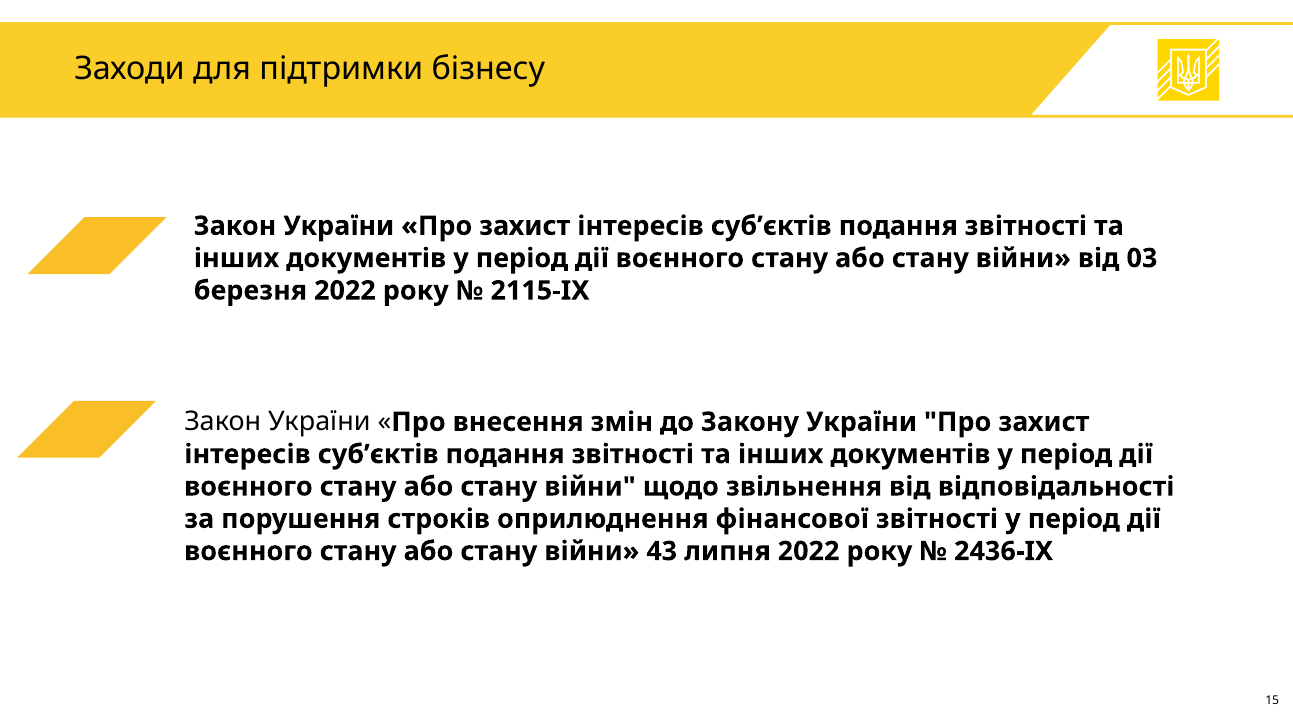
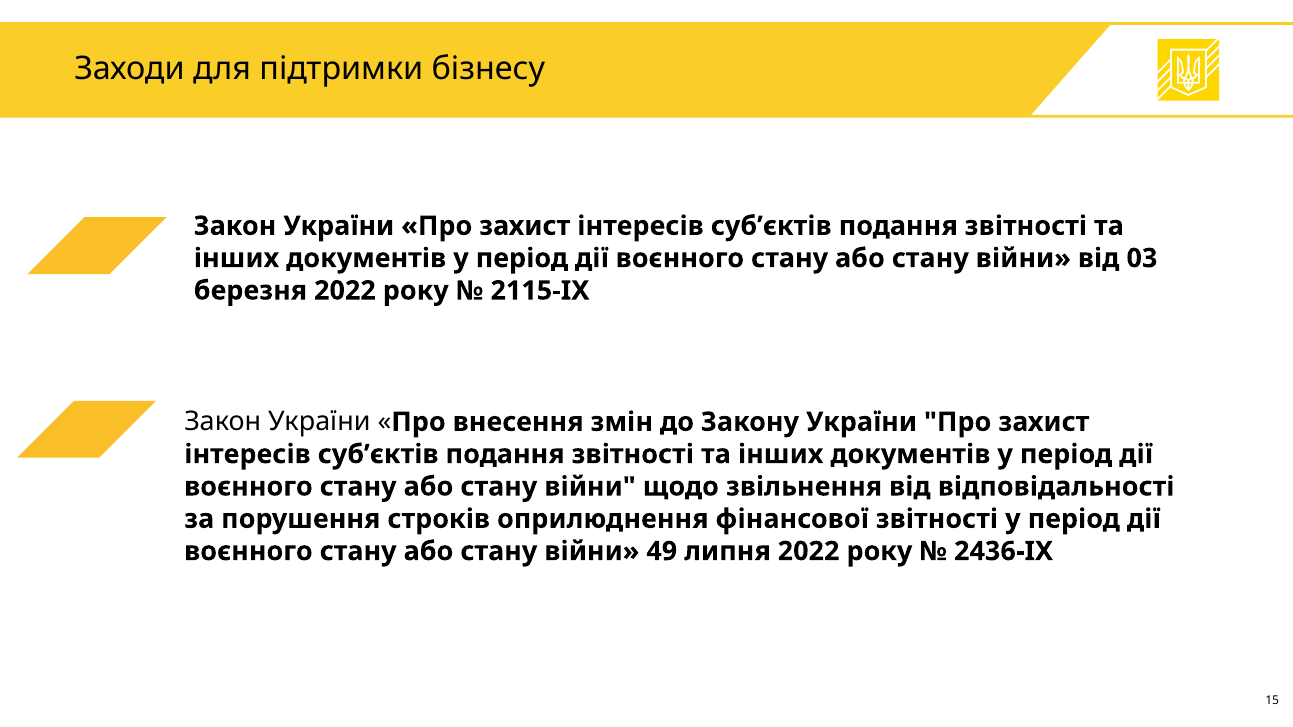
43: 43 -> 49 (662, 551)
